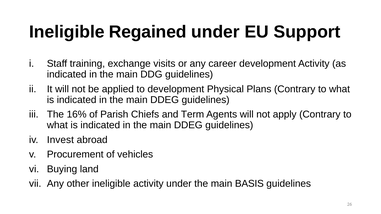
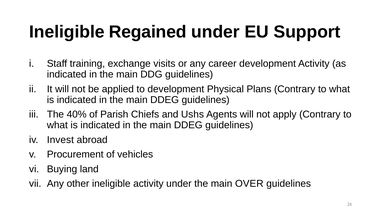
16%: 16% -> 40% (77, 115)
Term: Term -> Ushs (192, 115)
BASIS: BASIS -> OVER (249, 184)
